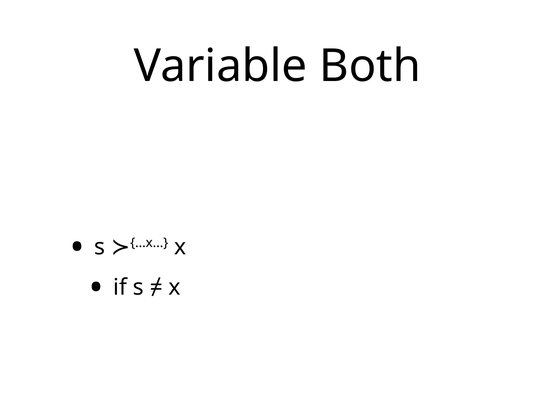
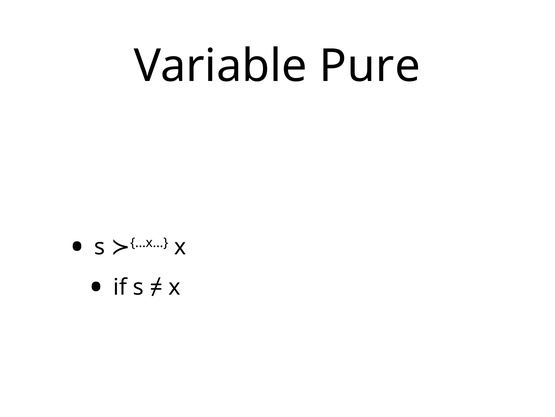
Both: Both -> Pure (370, 66)
